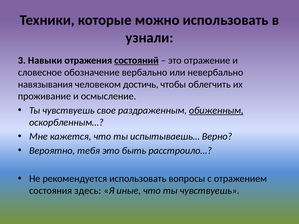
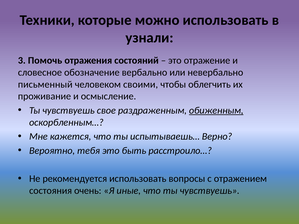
Навыки: Навыки -> Помочь (45, 61)
состояний underline: present -> none (137, 61)
навязывания: навязывания -> письменный (45, 84)
достичь: достичь -> своими (141, 84)
здесь: здесь -> очень (88, 191)
